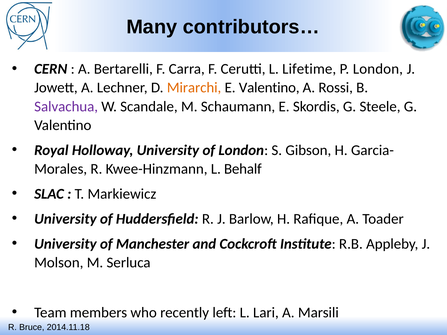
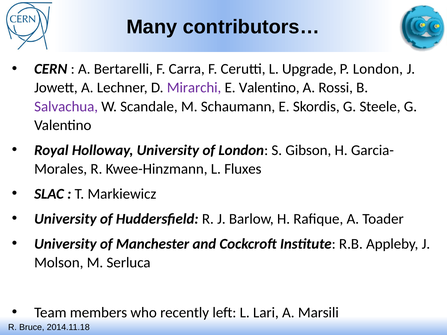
Lifetime: Lifetime -> Upgrade (309, 69)
Mirarchi colour: orange -> purple (194, 88)
Behalf: Behalf -> Fluxes (243, 169)
